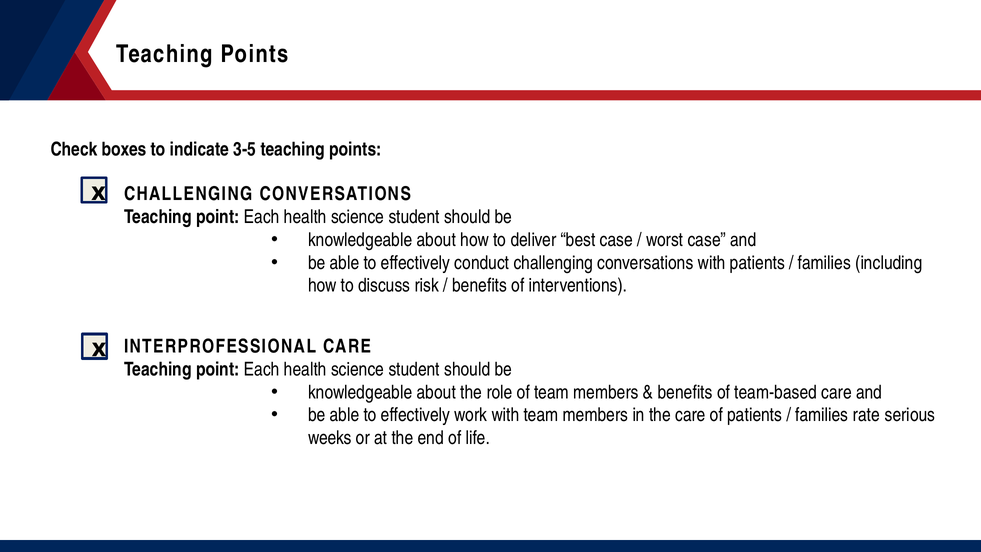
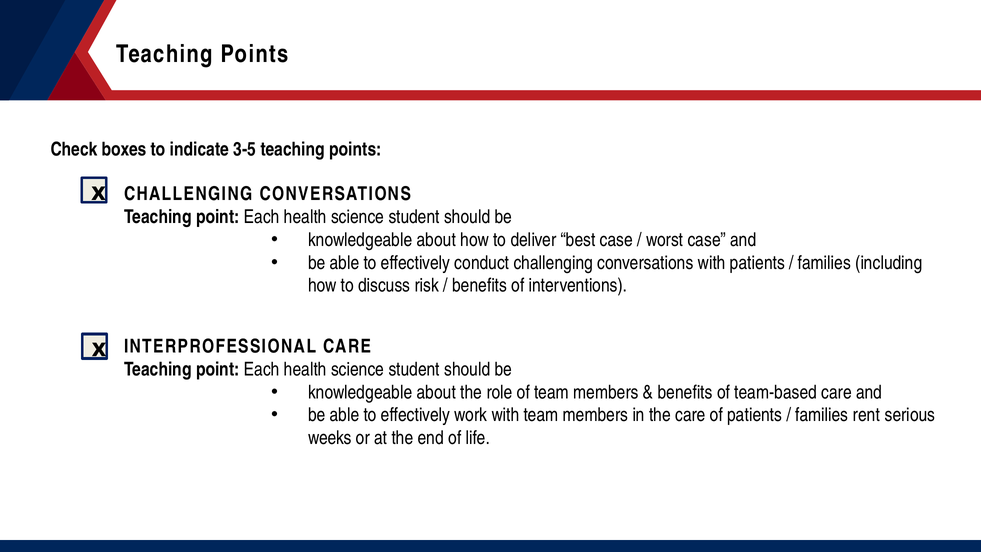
rate: rate -> rent (866, 415)
